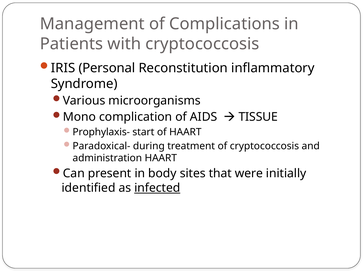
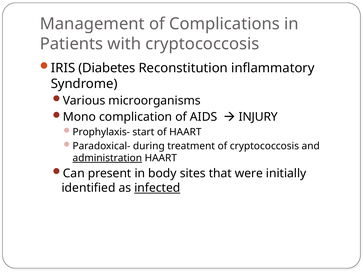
Personal: Personal -> Diabetes (107, 68)
TISSUE: TISSUE -> INJURY (258, 117)
administration underline: none -> present (107, 158)
